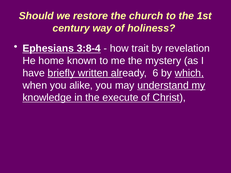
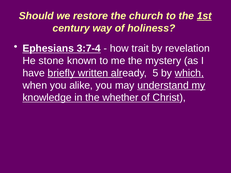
1st underline: none -> present (204, 16)
3:8-4: 3:8-4 -> 3:7-4 (89, 48)
home: home -> stone (51, 61)
6: 6 -> 5 (155, 73)
execute: execute -> whether (120, 98)
